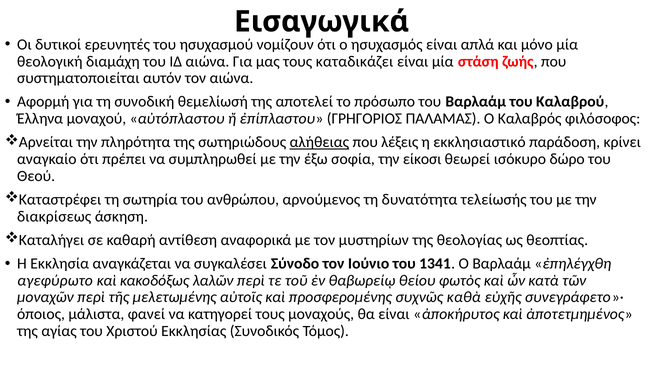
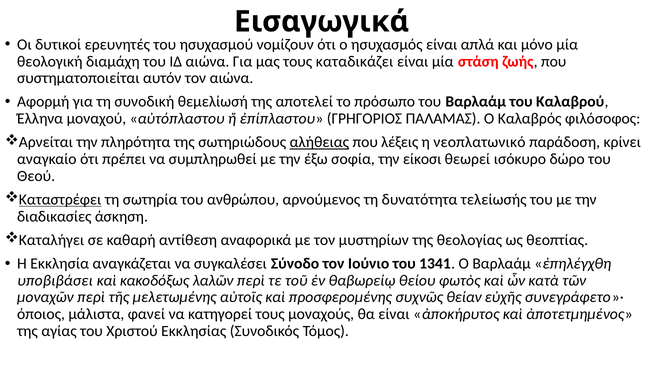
εκκλησιαστικό: εκκλησιαστικό -> νεοπλατωνικό (479, 142)
Καταστρέφει underline: none -> present (60, 200)
διακρίσεως: διακρίσεως -> διαδικασίες (54, 216)
αγεφύρωτο: αγεφύρωτο -> υποβιβάσει (55, 281)
καθὰ: καθὰ -> θείαν (464, 297)
